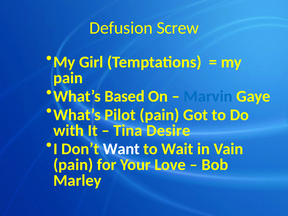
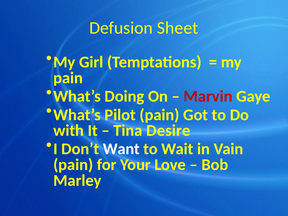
Screw: Screw -> Sheet (178, 28)
Based: Based -> Doing (124, 96)
Marvin colour: blue -> red (208, 96)
